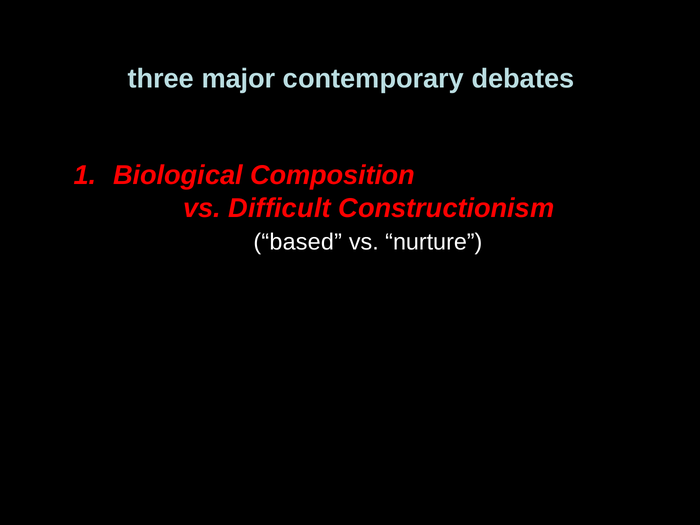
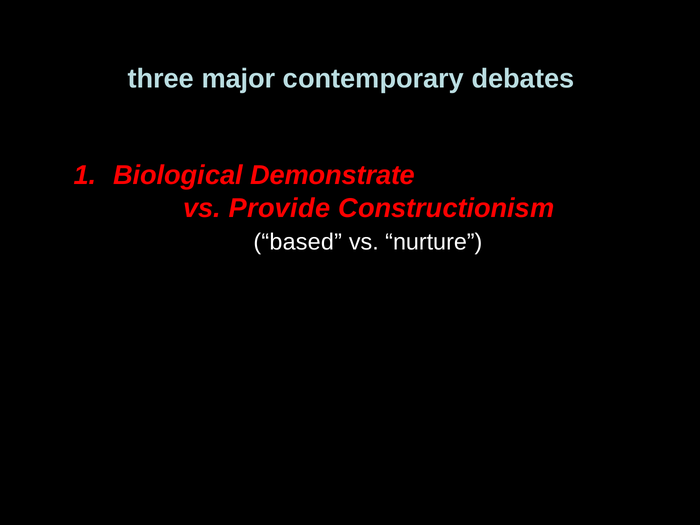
Composition: Composition -> Demonstrate (333, 175)
Difficult: Difficult -> Provide (280, 208)
